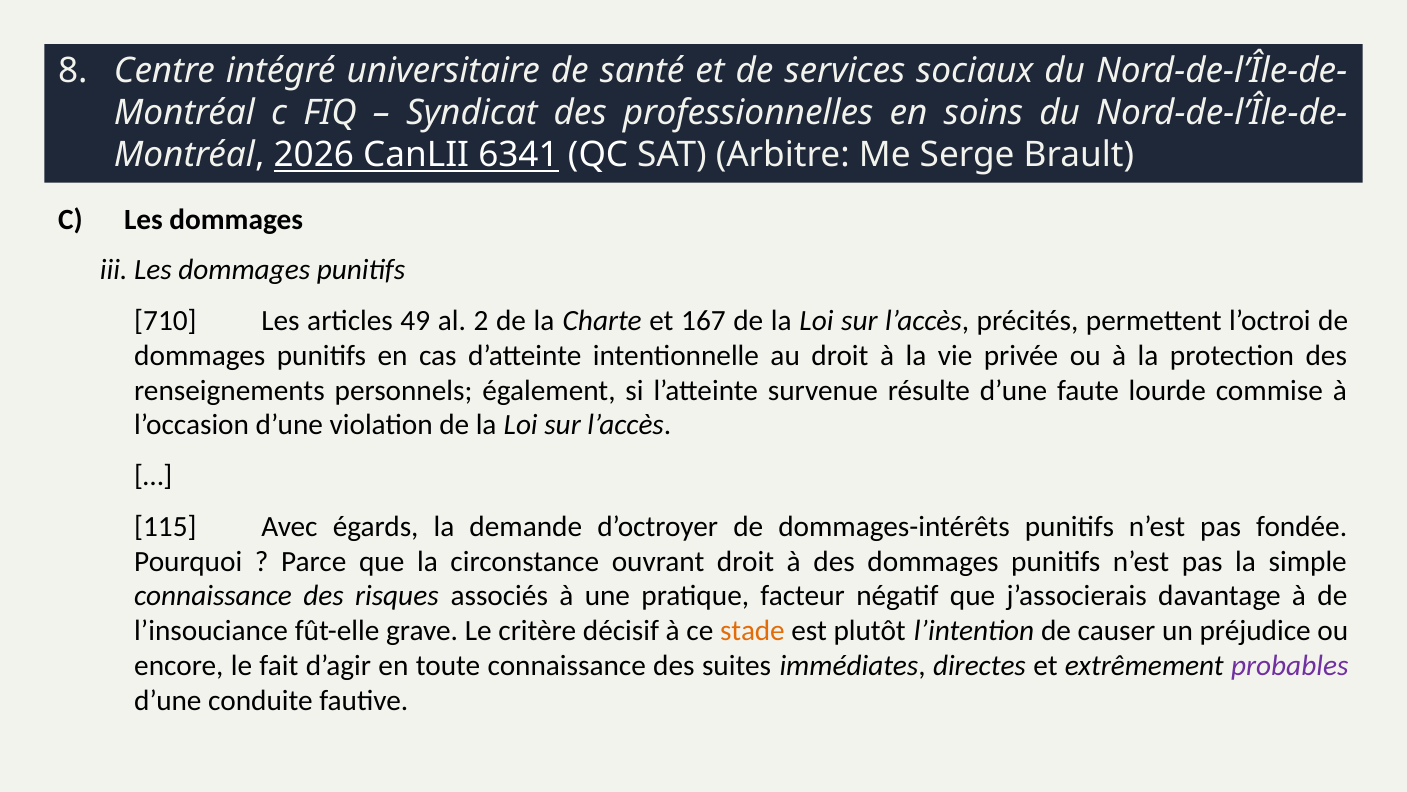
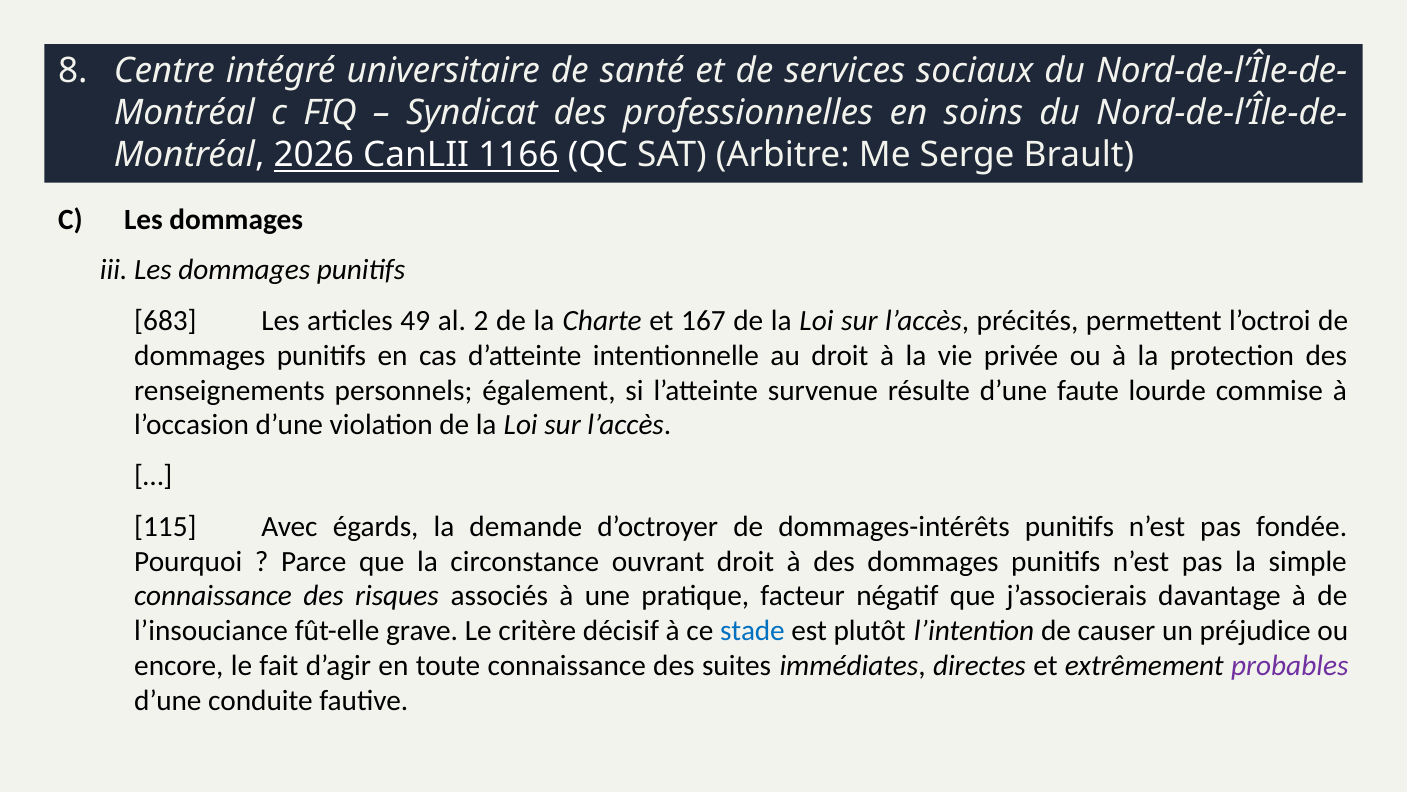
6341: 6341 -> 1166 (518, 155)
710: 710 -> 683 (165, 320)
stade colour: orange -> blue (752, 631)
